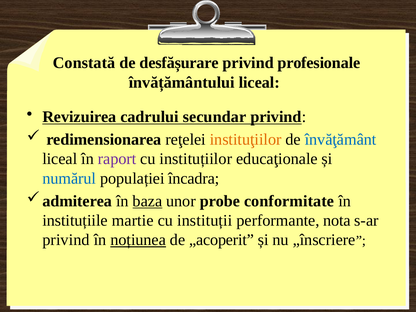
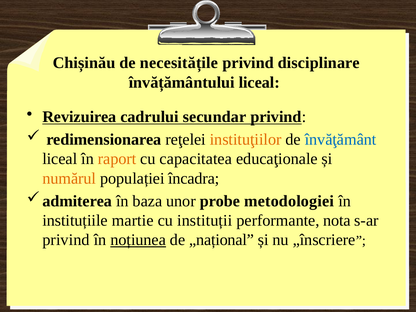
Constată: Constată -> Chișinău (84, 63)
desfășurare: desfășurare -> necesitățile (179, 63)
profesionale: profesionale -> disciplinare (319, 63)
raport colour: purple -> orange (117, 159)
instituțiilor: instituțiilor -> capacitatea (196, 159)
numărul colour: blue -> orange (69, 178)
baza underline: present -> none (147, 201)
conformitate: conformitate -> metodologiei (289, 201)
„acoperit: „acoperit -> „național (222, 240)
